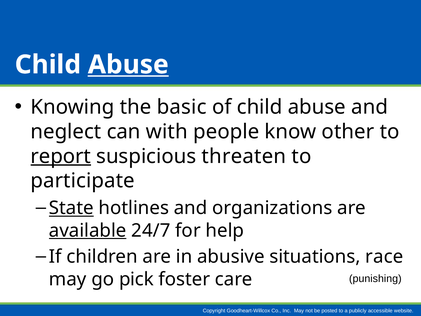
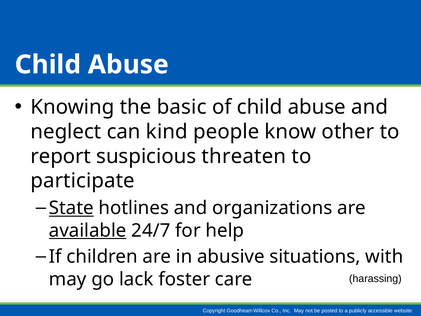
Abuse underline: present -> none (128, 65)
with: with -> kind (167, 132)
report underline: present -> none (61, 156)
race: race -> with (384, 257)
pick: pick -> lack (136, 279)
punishing: punishing -> harassing (375, 278)
